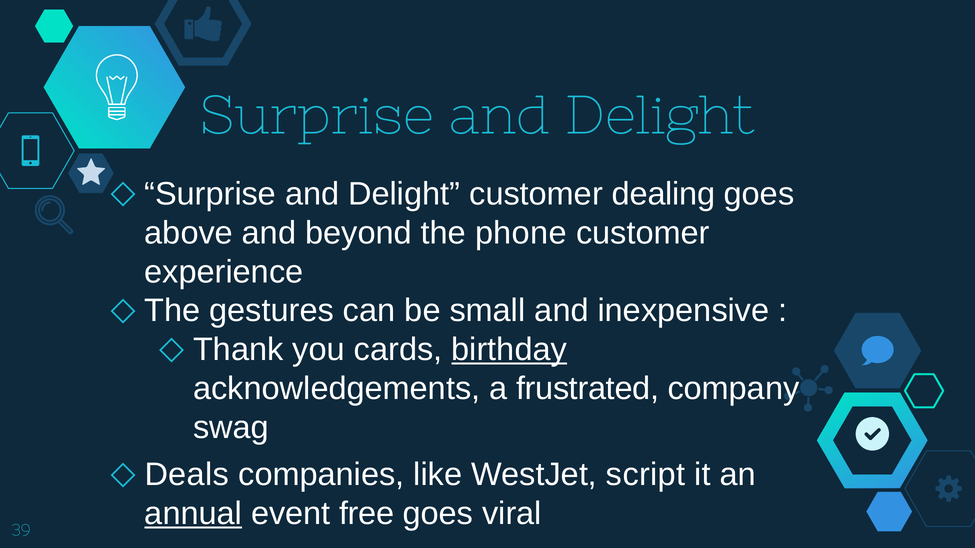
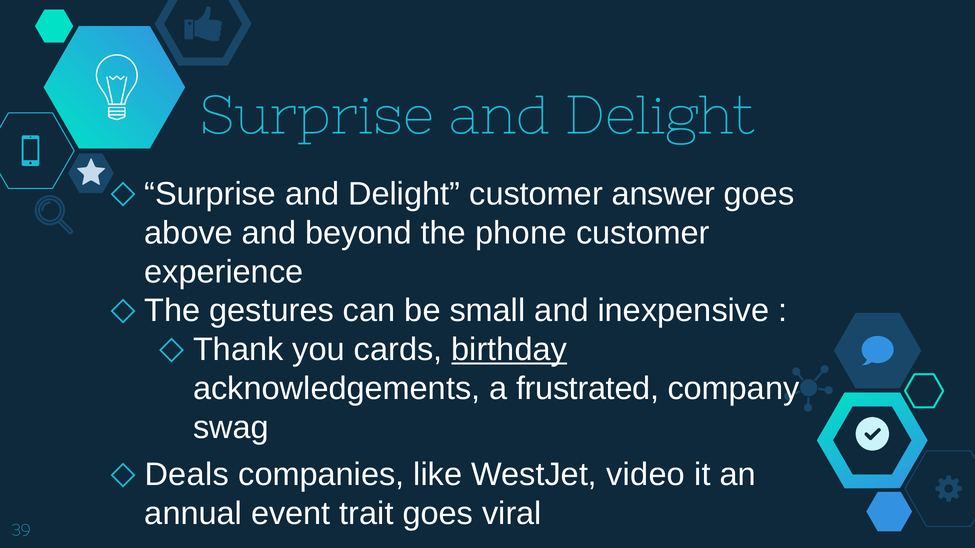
dealing: dealing -> answer (664, 194)
script: script -> video (646, 475)
annual underline: present -> none (193, 514)
free: free -> trait (367, 514)
